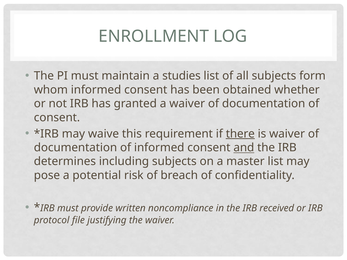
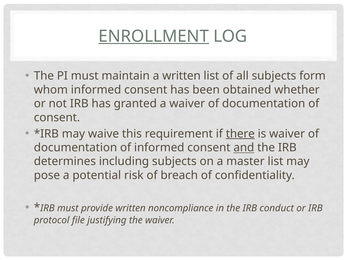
ENROLLMENT underline: none -> present (154, 36)
a studies: studies -> written (181, 76)
received: received -> conduct (277, 208)
